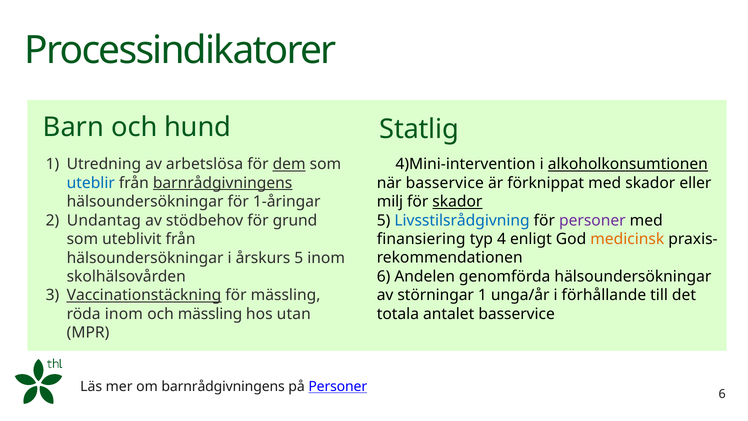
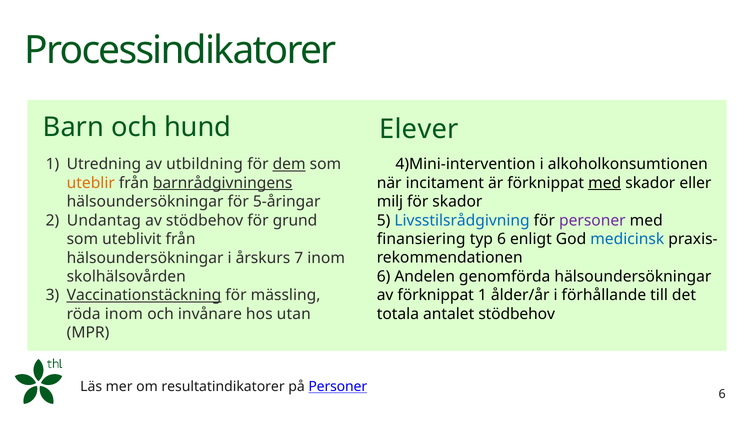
Statlig: Statlig -> Elever (419, 129)
alkoholkonsumtionen underline: present -> none (628, 164)
arbetslösa: arbetslösa -> utbildning (205, 164)
när basservice: basservice -> incitament (445, 183)
med underline: none -> present (605, 183)
uteblir colour: blue -> orange (91, 183)
1-åringar: 1-åringar -> 5-åringar (287, 202)
skador underline: present -> none (457, 202)
typ 4: 4 -> 6 (502, 239)
medicinsk colour: orange -> blue (627, 239)
årskurs 5: 5 -> 7 (299, 258)
av störningar: störningar -> förknippat (436, 295)
unga/år: unga/år -> ålder/år (520, 295)
antalet basservice: basservice -> stödbehov (517, 314)
och mässling: mässling -> invånare (210, 314)
om barnrådgivningens: barnrådgivningens -> resultatindikatorer (223, 386)
